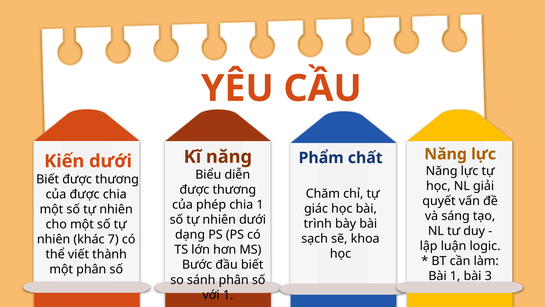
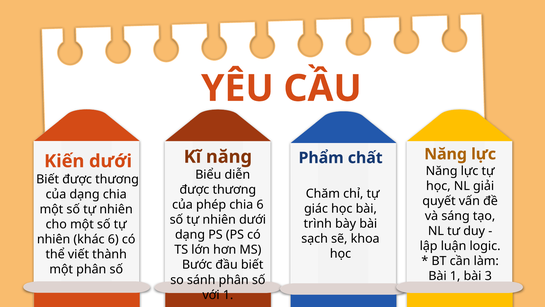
của được: được -> dạng (85, 194)
chia 1: 1 -> 6 (260, 205)
khác 7: 7 -> 6 (113, 239)
